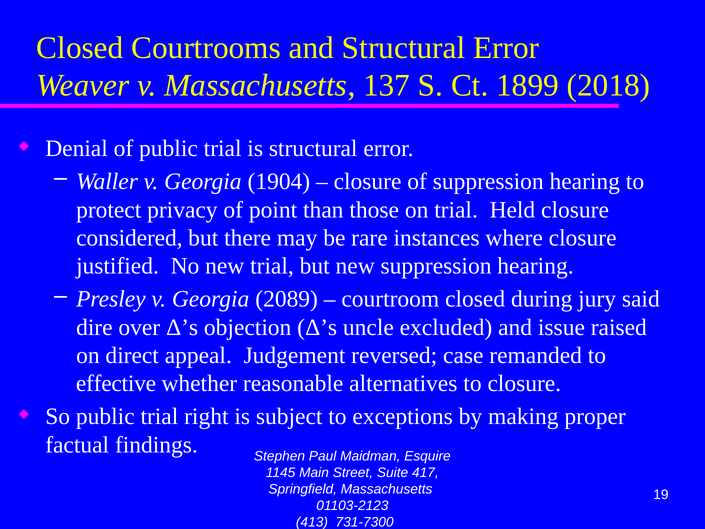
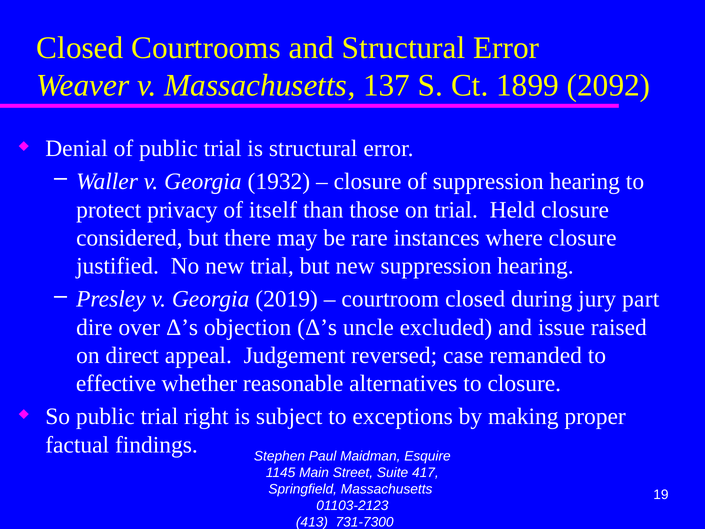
2018: 2018 -> 2092 (609, 86)
1904: 1904 -> 1932 (279, 181)
point: point -> itself (273, 210)
2089: 2089 -> 2019 (287, 299)
said: said -> part (641, 299)
